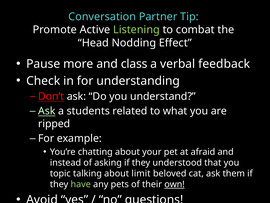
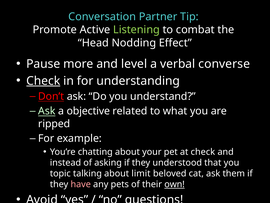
class: class -> level (134, 64)
feedback: feedback -> converse (224, 64)
Check underline: none -> present (43, 81)
students: students -> objective (88, 111)
at afraid: afraid -> check (203, 152)
have colour: light green -> pink (81, 184)
